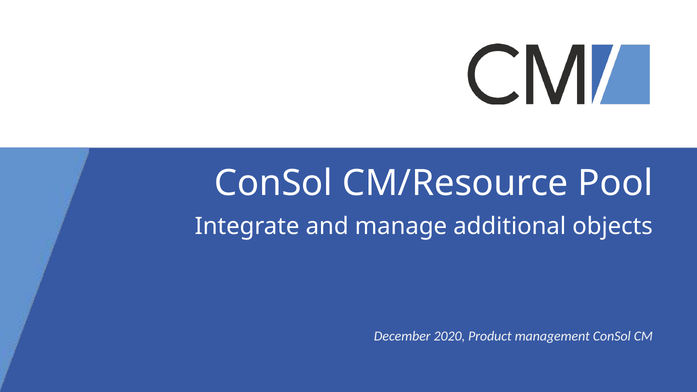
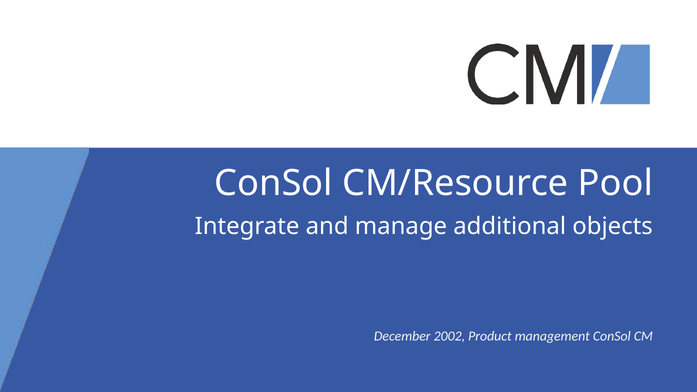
2020: 2020 -> 2002 (449, 336)
